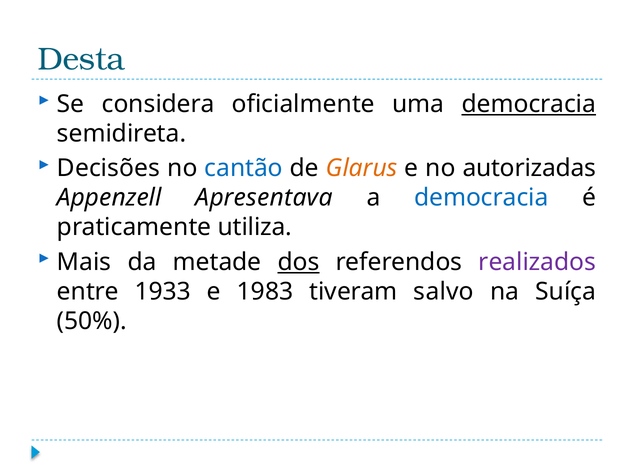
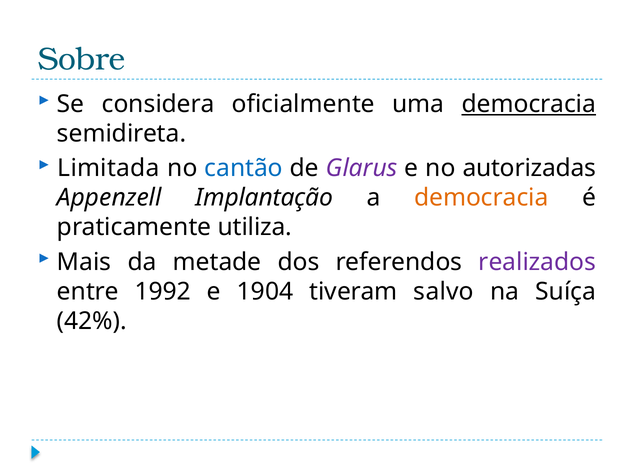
Desta: Desta -> Sobre (82, 59)
Decisões: Decisões -> Limitada (108, 168)
Glarus colour: orange -> purple (362, 168)
Apresentava: Apresentava -> Implantação (264, 198)
democracia colour: blue -> orange (481, 198)
dos underline: present -> none (299, 262)
1933: 1933 -> 1992 (163, 292)
1983: 1983 -> 1904 (265, 292)
50%: 50% -> 42% (92, 321)
